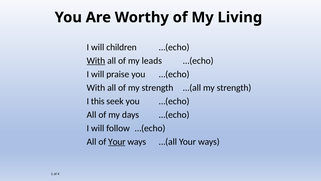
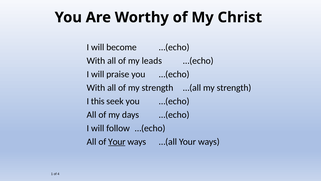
Living: Living -> Christ (240, 17)
children: children -> become (121, 47)
With underline: present -> none (96, 61)
